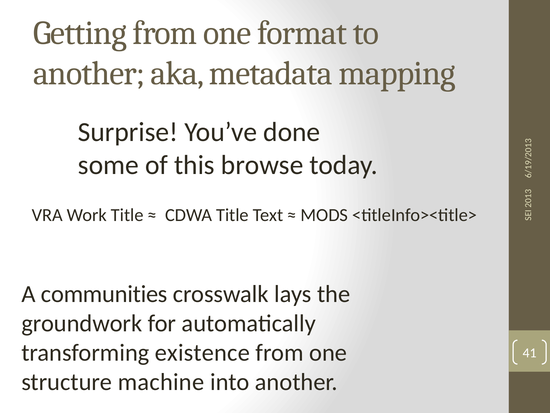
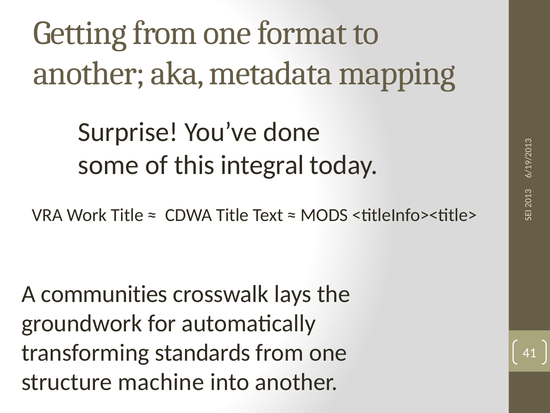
browse: browse -> integral (262, 165)
existence: existence -> standards (203, 352)
